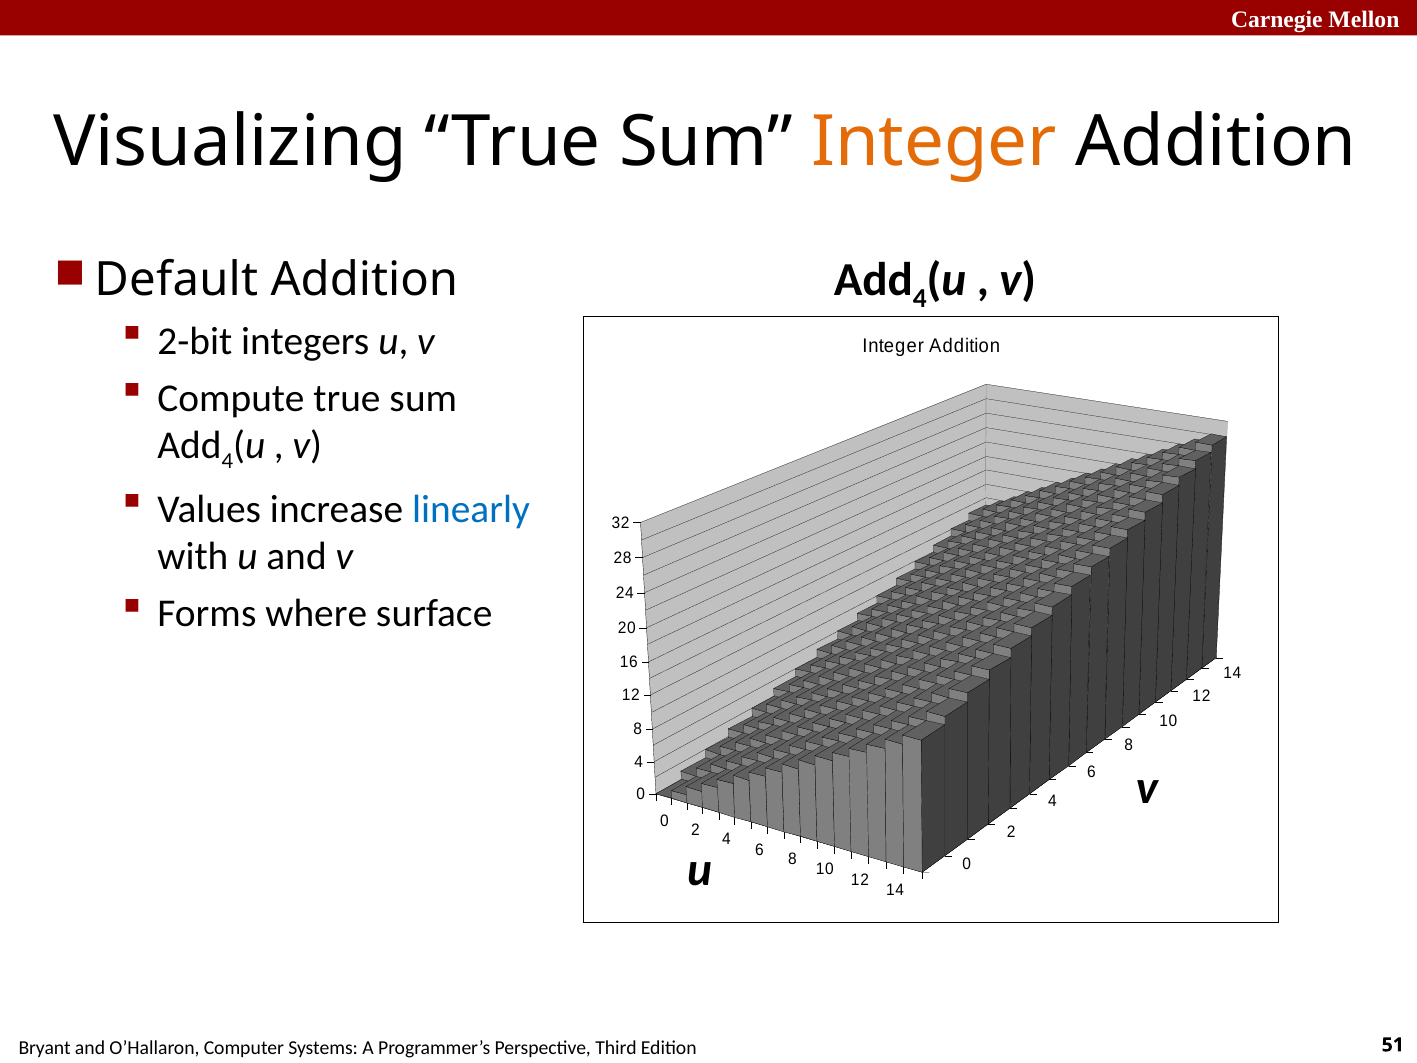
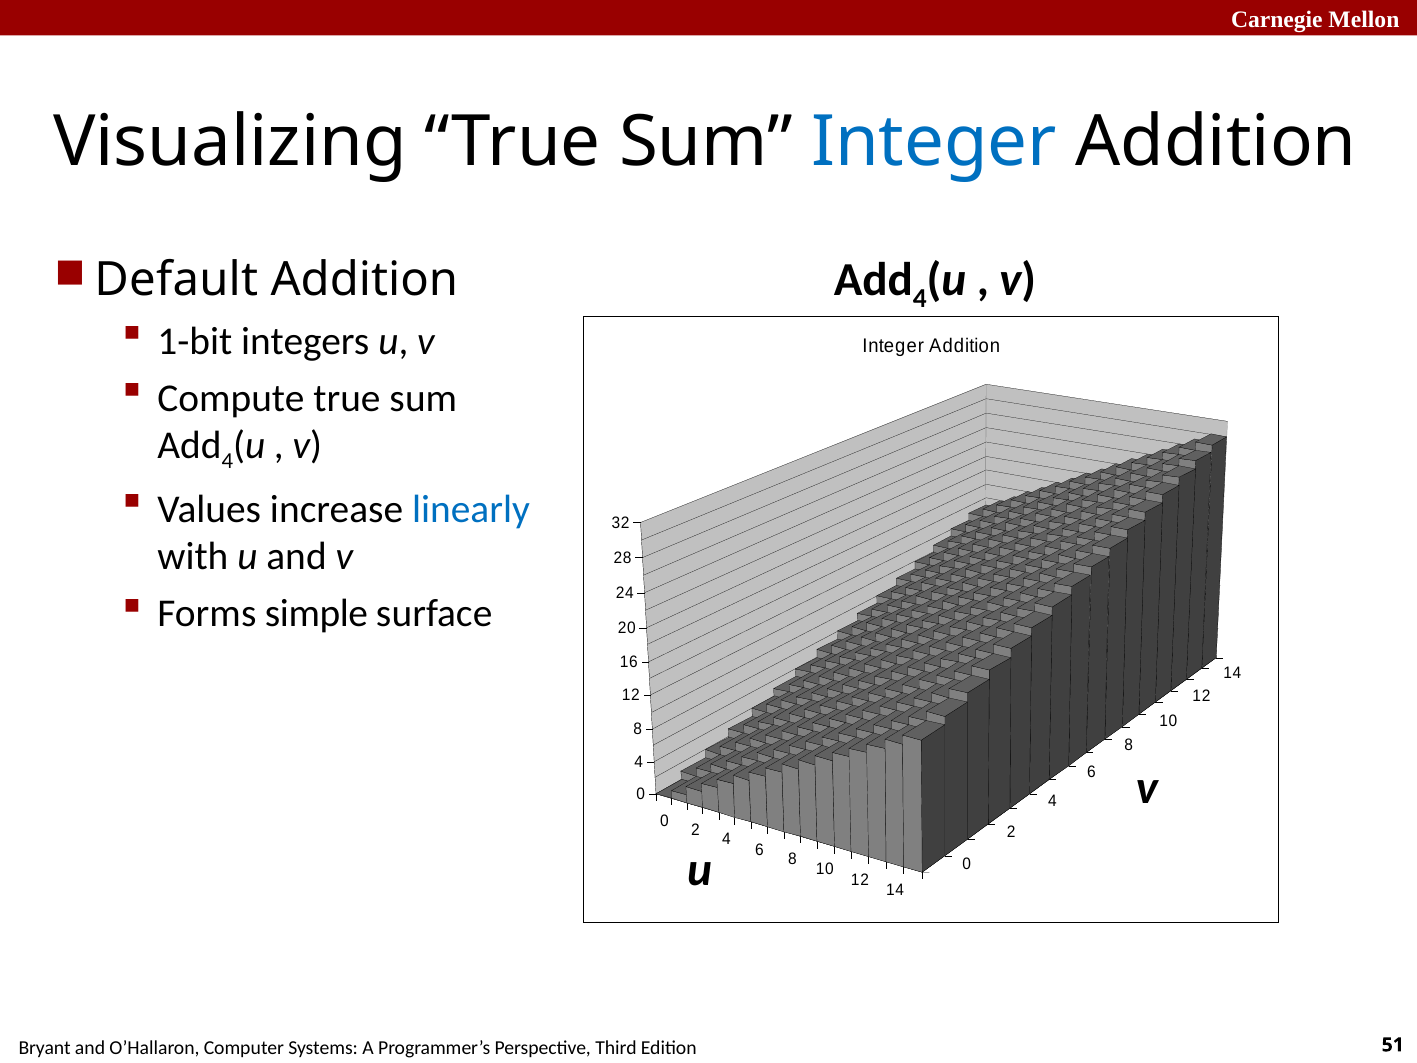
Integer colour: orange -> blue (934, 142)
2-bit: 2-bit -> 1-bit (195, 341)
where: where -> simple (316, 613)
